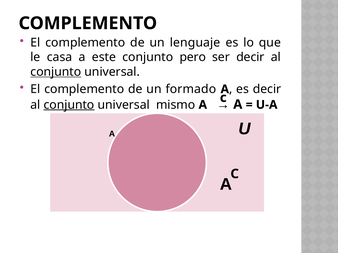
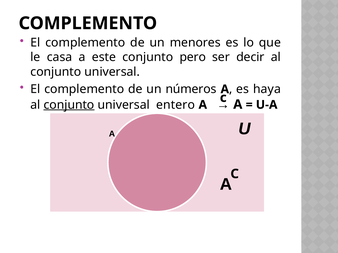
lenguaje: lenguaje -> menores (195, 43)
conjunto underline: present -> none (56, 72)
formado: formado -> números (191, 89)
es decir: decir -> haya (267, 89)
mismo: mismo -> entero (176, 105)
